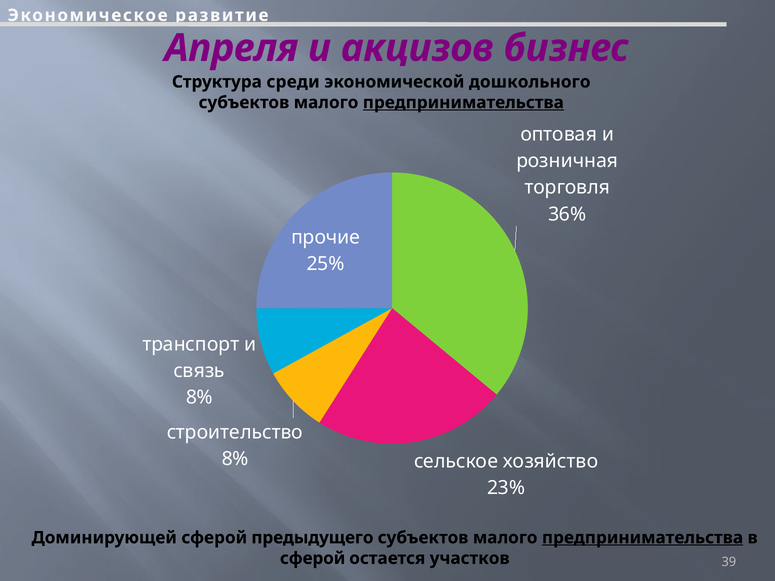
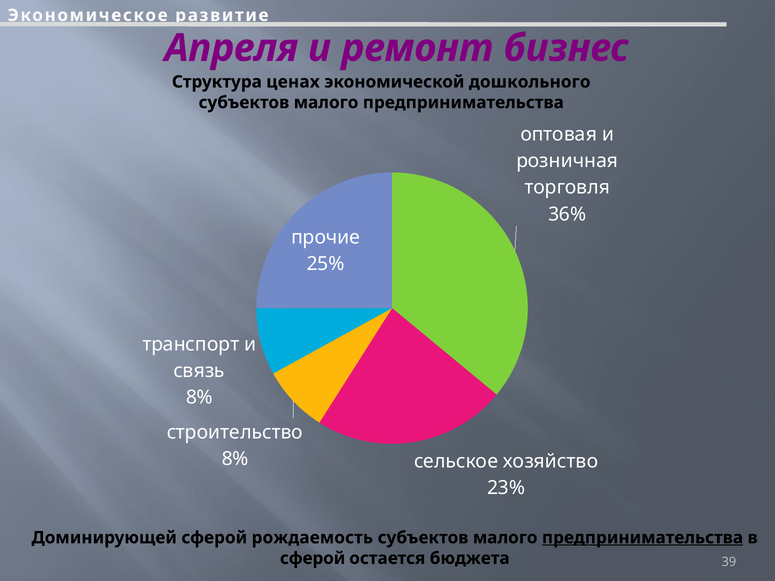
акцизов: акцизов -> ремонт (417, 48)
среди: среди -> ценах (293, 82)
предпринимательства underline: present -> none (463, 103)
предыдущего: предыдущего -> рождаемость (312, 538)
участков: участков -> бюджета (470, 559)
